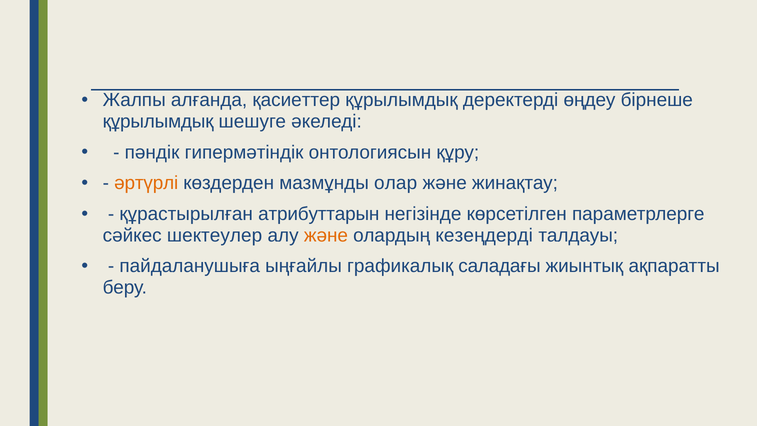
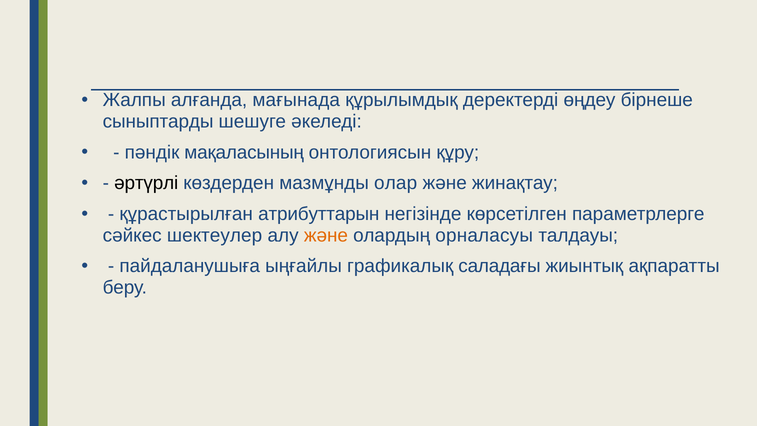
қасиеттер: қасиеттер -> мағынада (296, 100)
құрылымдық: құрылымдық -> сыныптарды (158, 121)
гипермәтіндік: гипермәтіндік -> мақаласының (244, 152)
әртүрлі colour: orange -> black (146, 183)
кезеңдерді: кезеңдерді -> орналасуы (484, 235)
